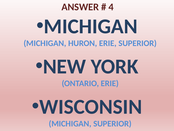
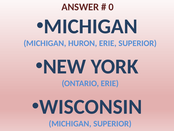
4: 4 -> 0 (111, 7)
